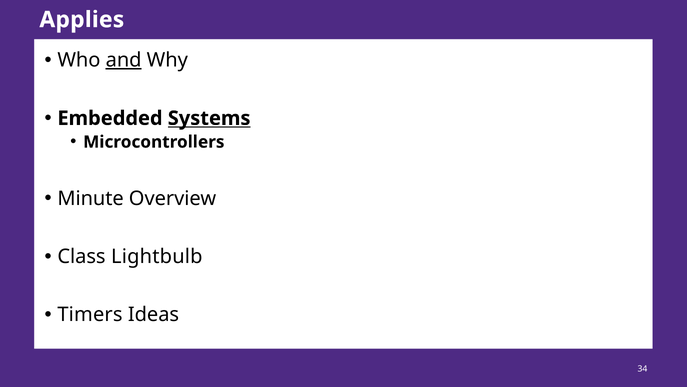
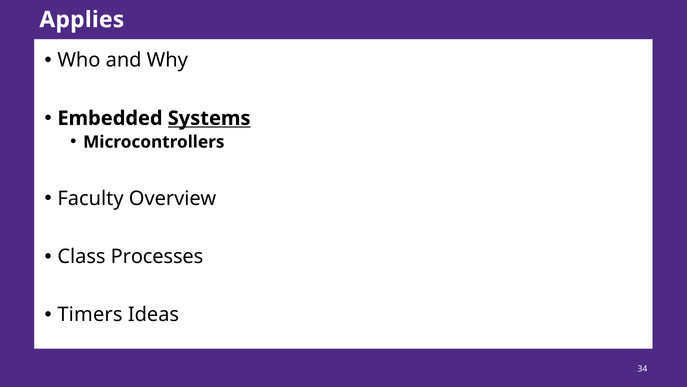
and underline: present -> none (124, 60)
Minute: Minute -> Faculty (91, 198)
Lightbulb: Lightbulb -> Processes (157, 256)
